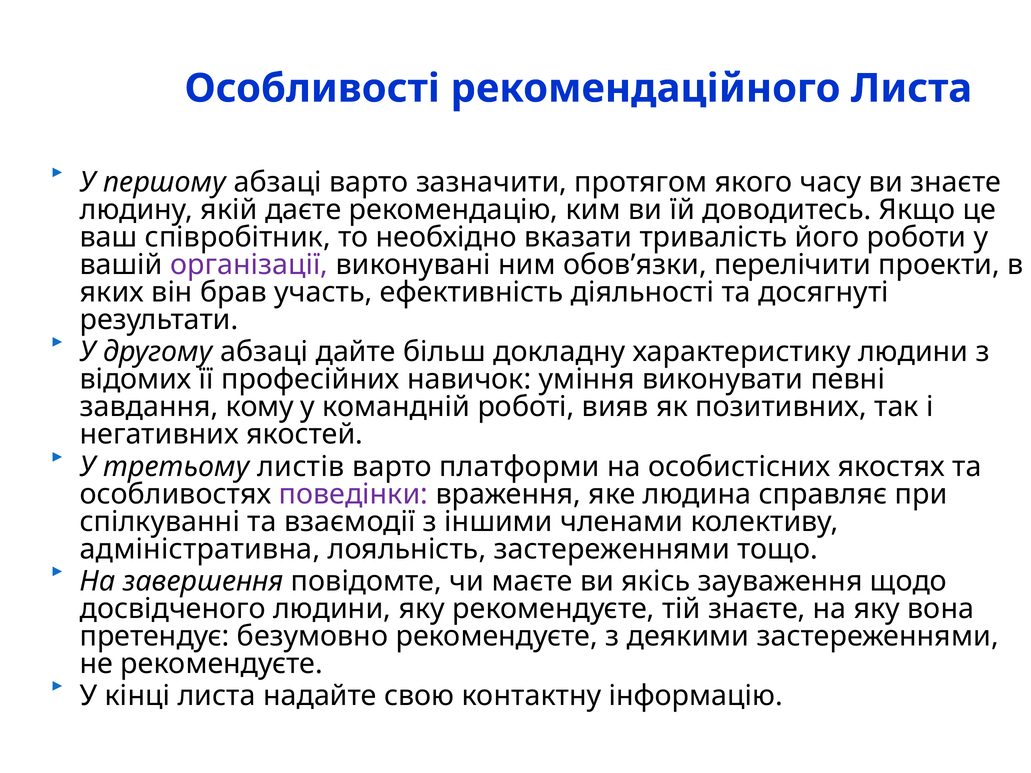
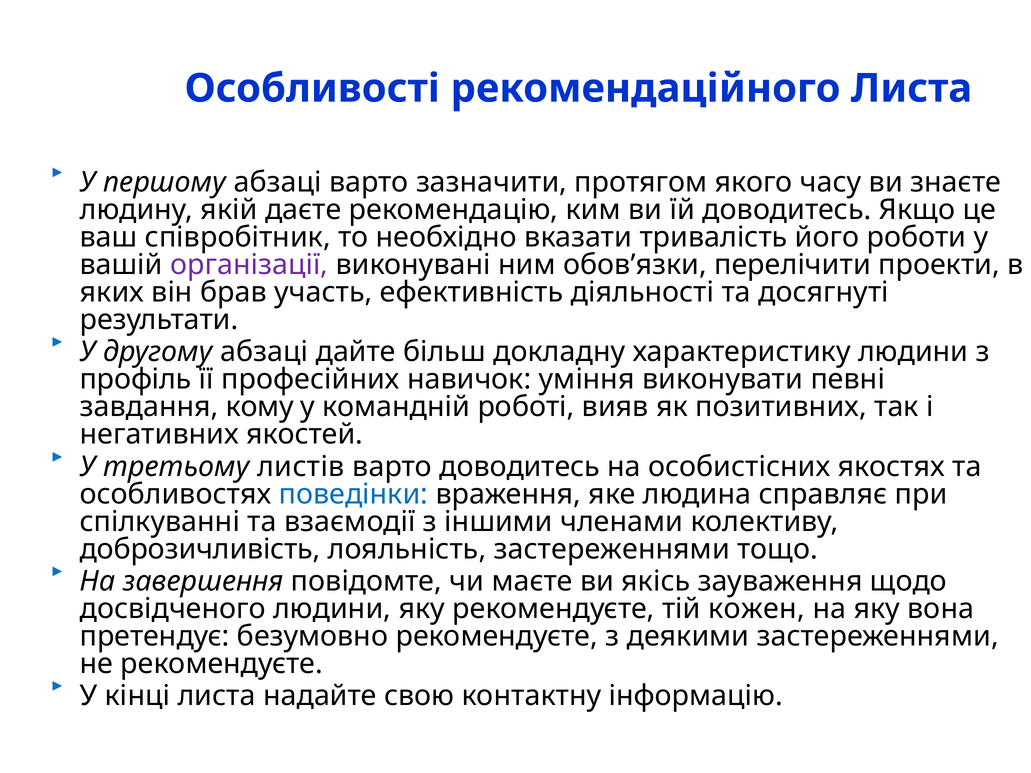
відомих: відомих -> профіль (136, 380)
варто платформи: платформи -> доводитесь (520, 467)
поведінки colour: purple -> blue (353, 494)
адміністративна: адміністративна -> доброзичливість (200, 549)
тій знаєте: знаєте -> кожен (756, 609)
